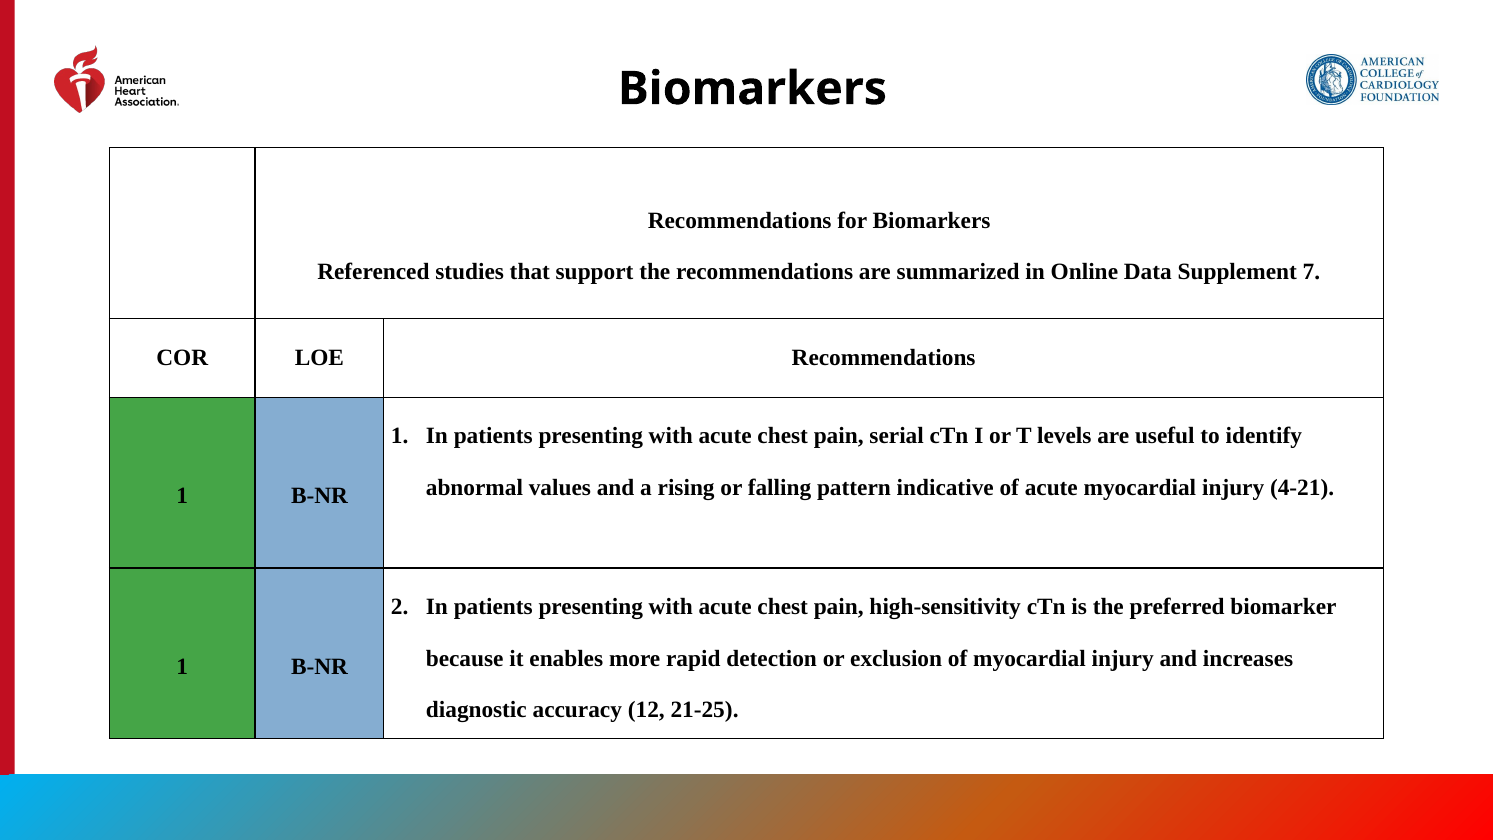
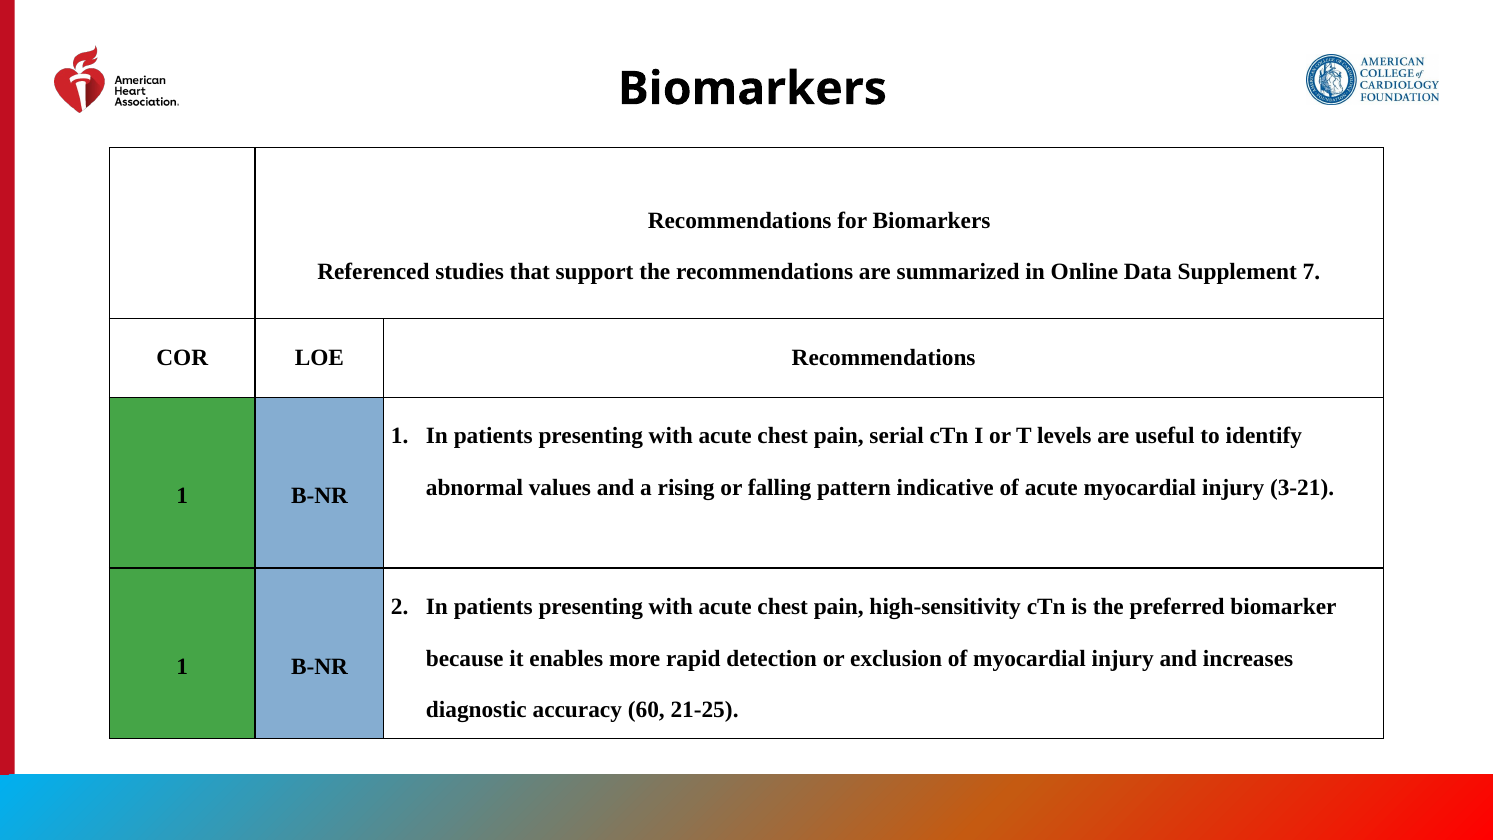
4-21: 4-21 -> 3-21 (1302, 488)
12: 12 -> 60 (646, 710)
